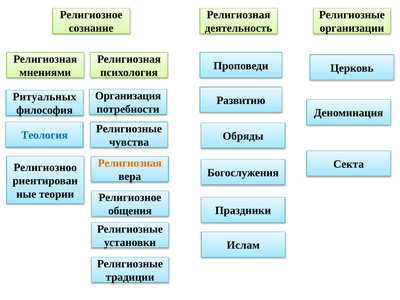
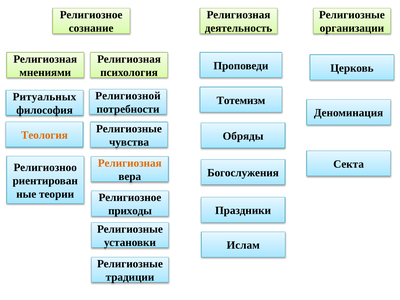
Организация: Организация -> Религиозной (128, 96)
Развитию: Развитию -> Тотемизм (241, 100)
Теология colour: blue -> orange (44, 135)
общения: общения -> приходы (130, 211)
